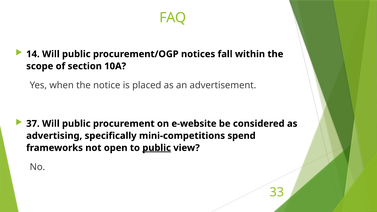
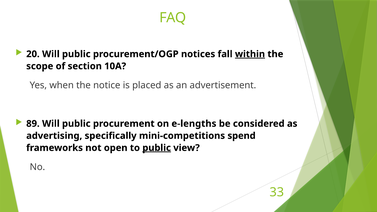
14: 14 -> 20 (33, 54)
within underline: none -> present (250, 54)
37: 37 -> 89 (33, 124)
e-website: e-website -> e-lengths (194, 124)
